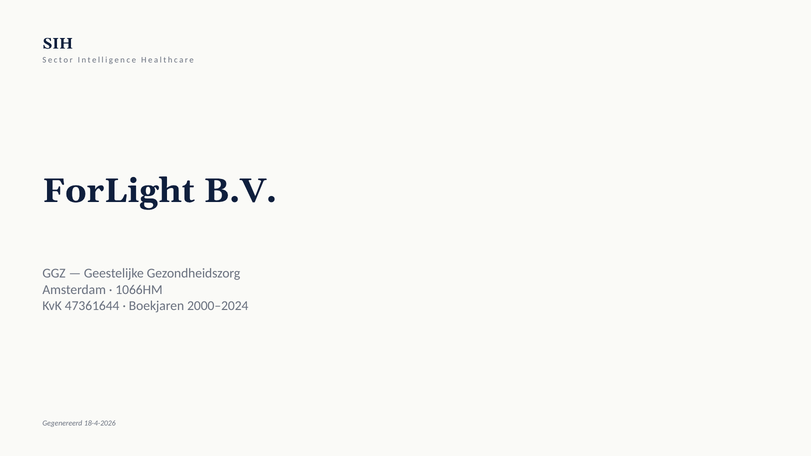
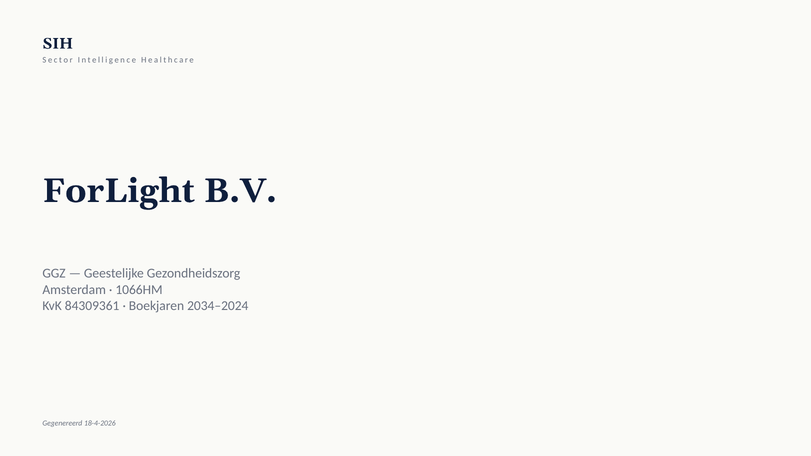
47361644: 47361644 -> 84309361 (92, 306)
2000–2024: 2000–2024 -> 2034–2024 (218, 306)
